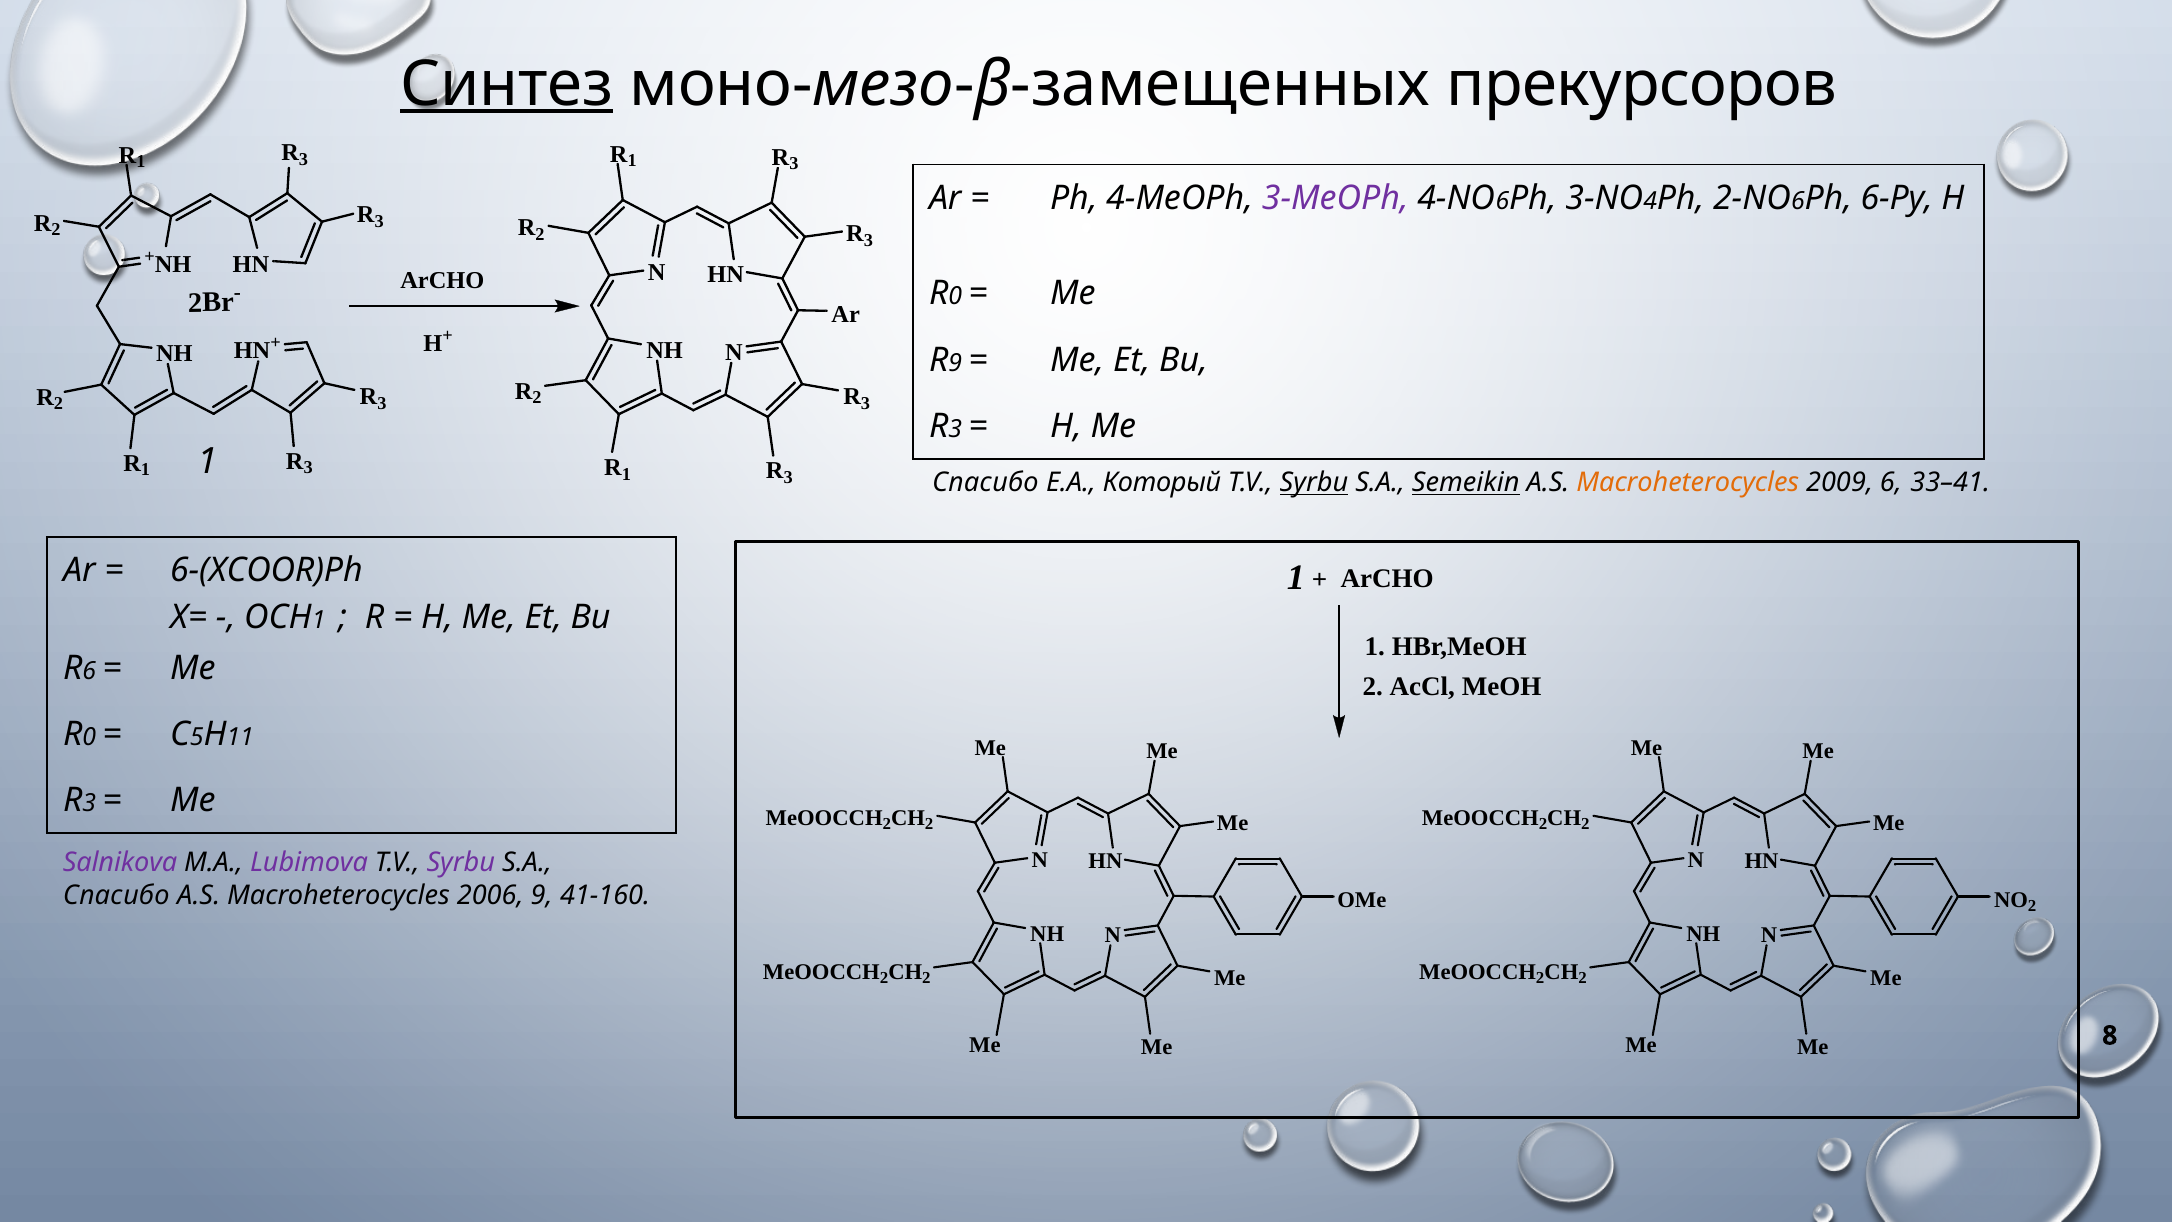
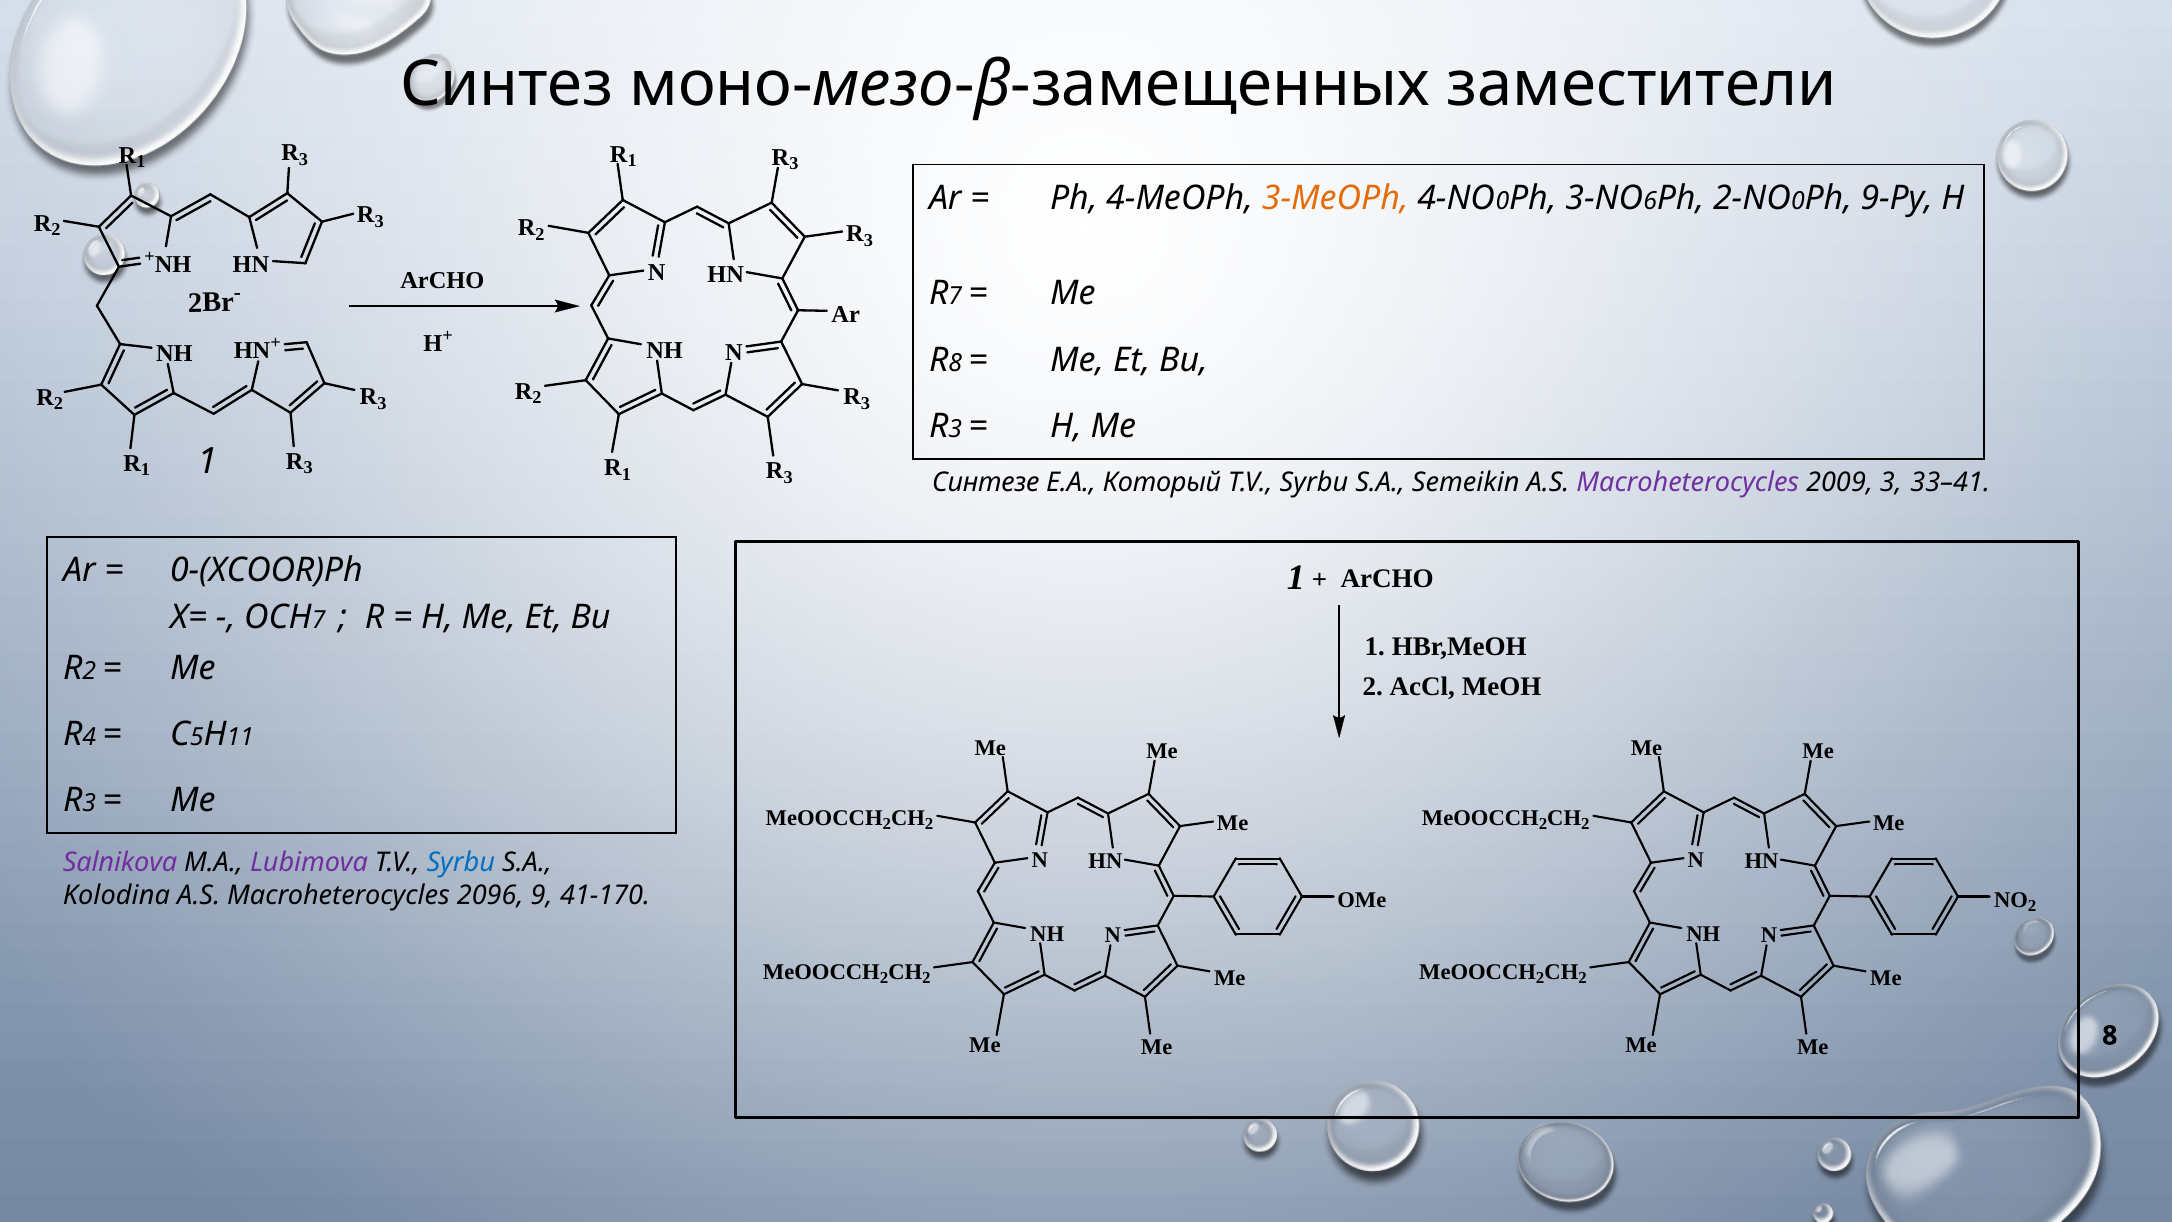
Синтез underline: present -> none (507, 84)
прекурсоров: прекурсоров -> заместители (1642, 84)
3-MeOPh colour: purple -> orange (1335, 198)
6: 6 -> 0 (1503, 201)
4: 4 -> 6 (1650, 201)
6: 6 -> 0 (1798, 201)
6-Py: 6-Py -> 9-Py (1897, 198)
0: 0 -> 7 (955, 297)
R 9: 9 -> 8 (955, 363)
Спасибо: Спасибо -> Синтезе (986, 483)
Syrbu underline: present -> none (1314, 483)
Semeikin underline: present -> none (1466, 483)
Macroheterocycles colour: orange -> purple (1688, 483)
2009 6: 6 -> 3 (1891, 483)
6-(XCOOR)Ph: 6-(XCOOR)Ph -> 0-(XCOOR)Ph (266, 570)
1: 1 -> 7 (319, 620)
6: 6 -> 2 (89, 671)
0: 0 -> 4 (89, 737)
Syrbu colour: purple -> blue (461, 862)
Спасибо: Спасибо -> Kolodina (116, 895)
2006: 2006 -> 2096 (490, 895)
41-160: 41-160 -> 41-170 (605, 895)
